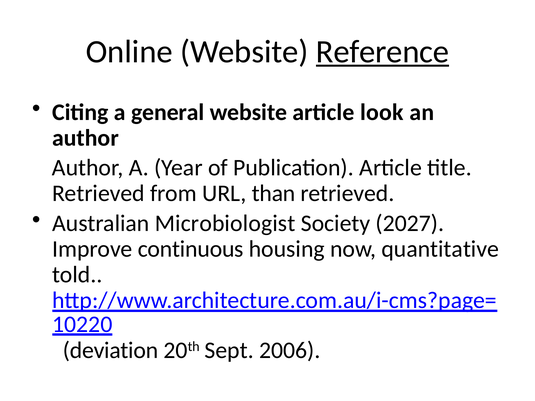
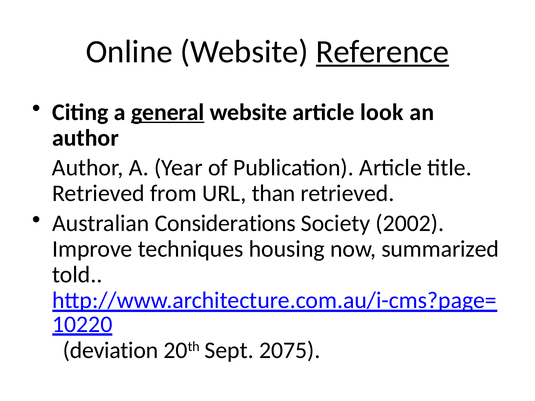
general underline: none -> present (168, 112)
Microbiologist: Microbiologist -> Considerations (225, 224)
2027: 2027 -> 2002 (410, 224)
continuous: continuous -> techniques (191, 249)
quantitative: quantitative -> summarized (440, 249)
2006: 2006 -> 2075 (290, 351)
